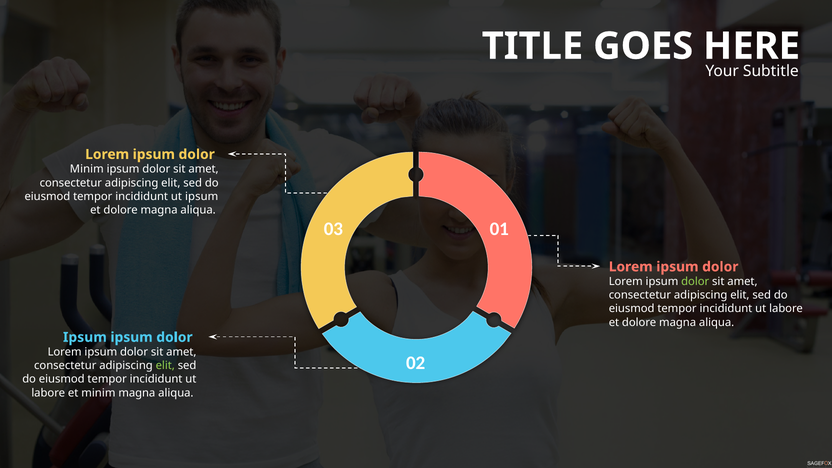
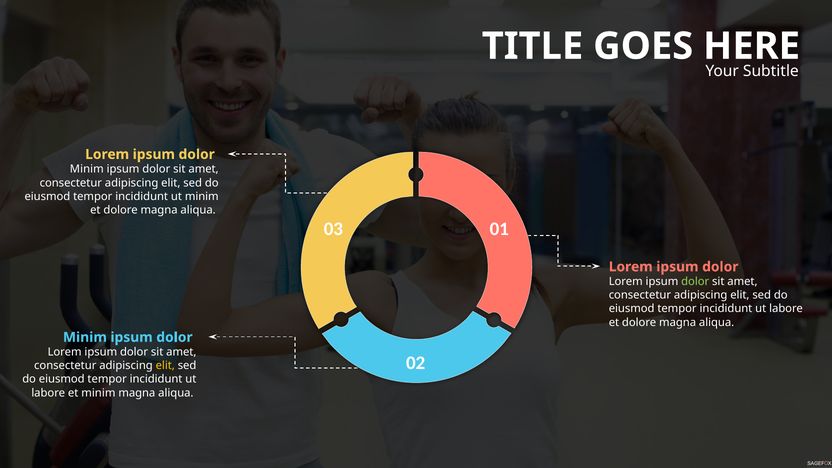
ut ipsum: ipsum -> minim (202, 196)
Ipsum: Ipsum -> Minim (85, 337)
elit colour: light green -> yellow (165, 366)
